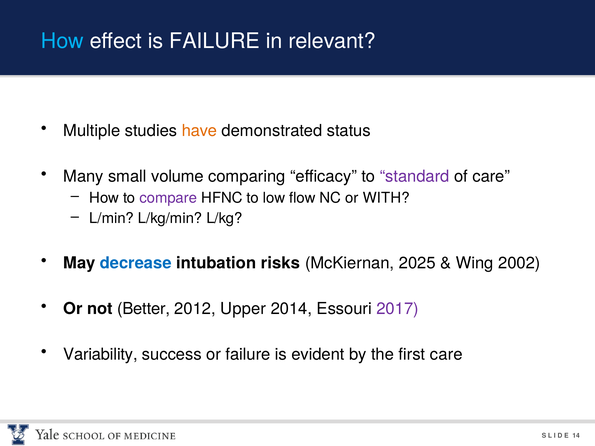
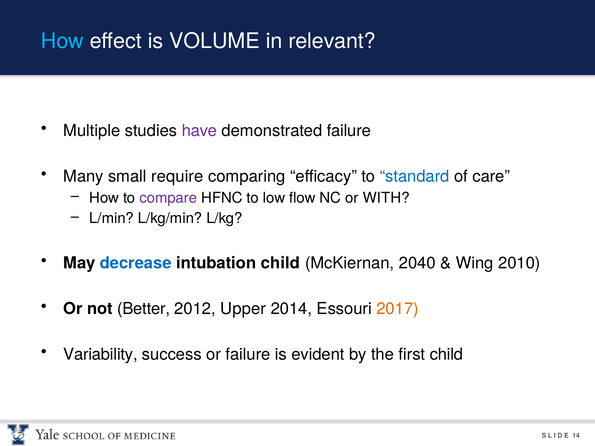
is FAILURE: FAILURE -> VOLUME (215, 41)
have colour: orange -> purple (199, 131)
demonstrated status: status -> failure (349, 131)
volume: volume -> require (177, 176)
standard colour: purple -> blue (415, 176)
intubation risks: risks -> child (280, 263)
2025: 2025 -> 2040 (417, 263)
2002: 2002 -> 2010 (519, 263)
2017 colour: purple -> orange (398, 309)
first care: care -> child (446, 354)
